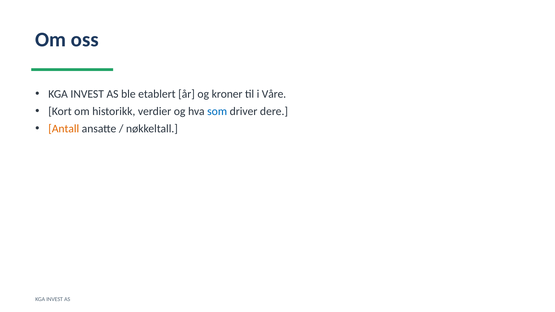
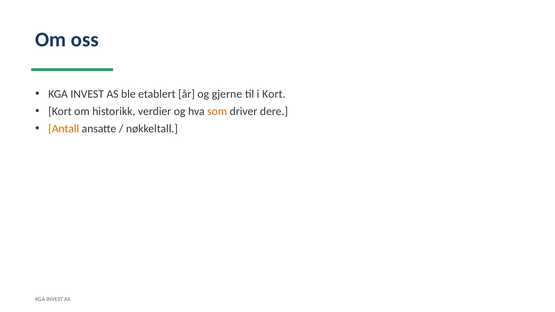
kroner: kroner -> gjerne (227, 94)
i Våre: Våre -> Kort (274, 94)
som colour: blue -> orange (217, 111)
